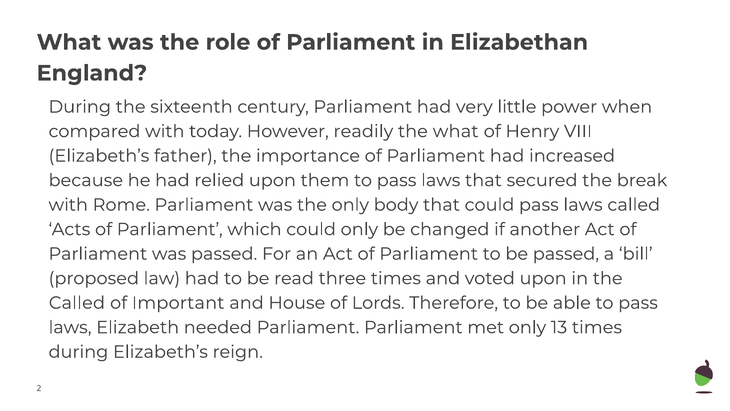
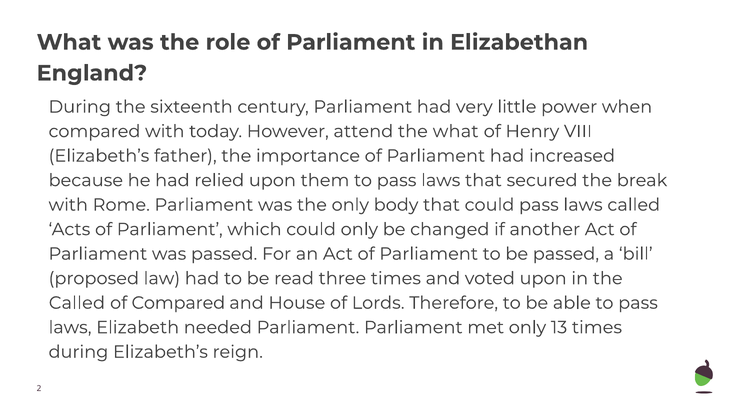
readily: readily -> attend (363, 131)
of Important: Important -> Compared (178, 303)
